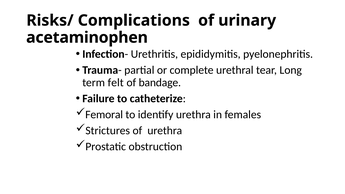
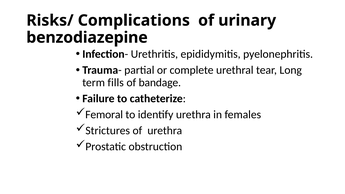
acetaminophen: acetaminophen -> benzodiazepine (87, 38)
felt: felt -> fills (116, 83)
